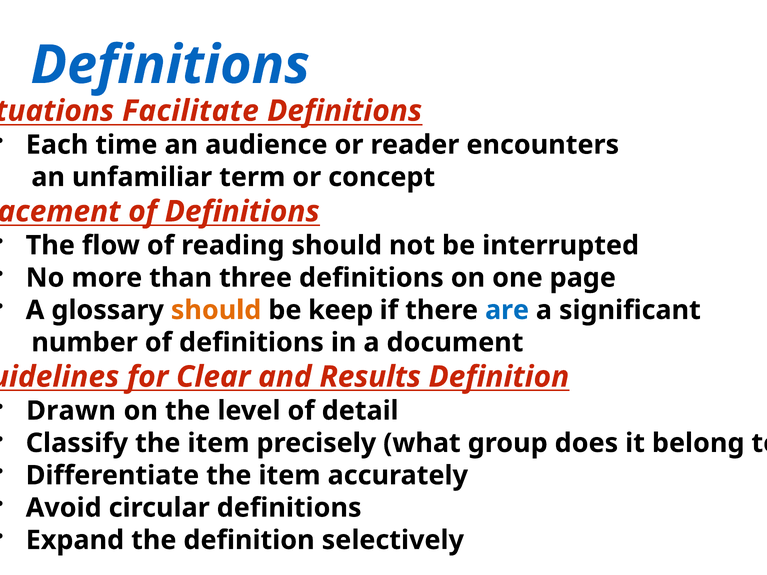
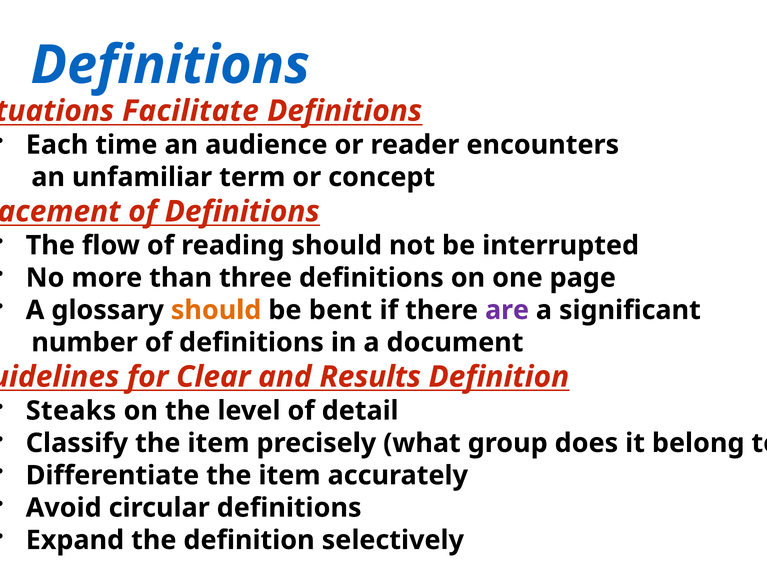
keep: keep -> bent (340, 310)
are colour: blue -> purple (507, 310)
Drawn: Drawn -> Steaks (71, 411)
